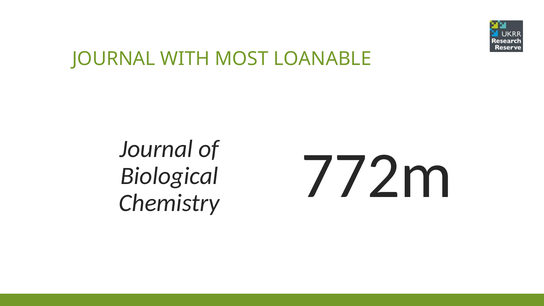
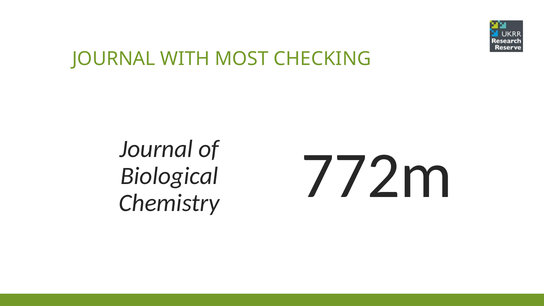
LOANABLE: LOANABLE -> CHECKING (322, 59)
